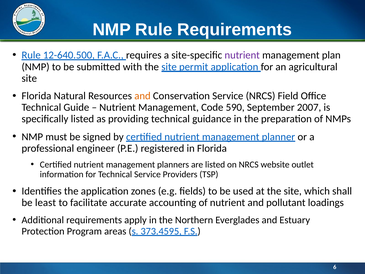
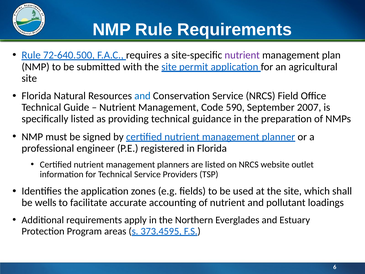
12-640.500: 12-640.500 -> 72-640.500 (69, 55)
and colour: orange -> blue (142, 96)
least: least -> wells (46, 203)
